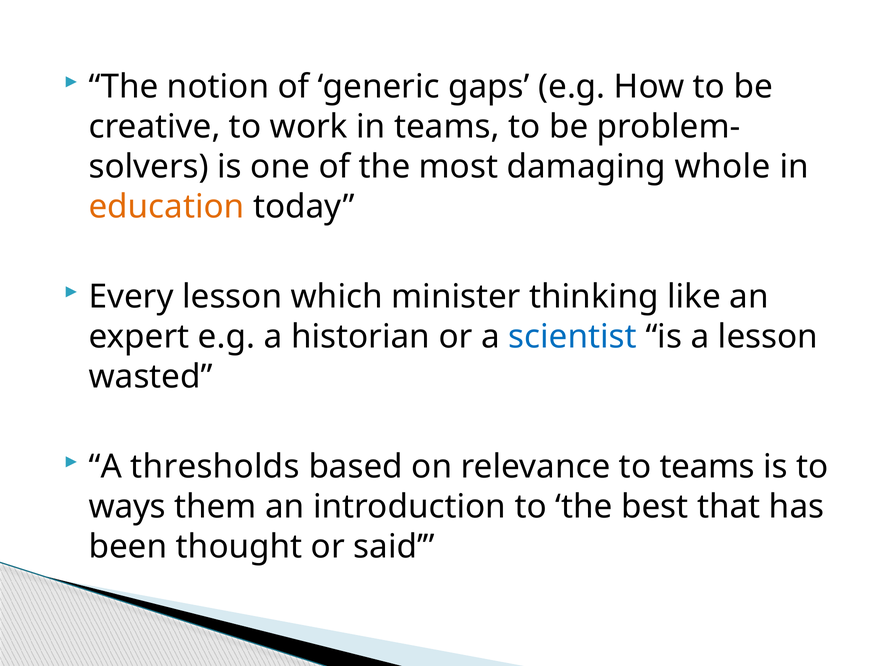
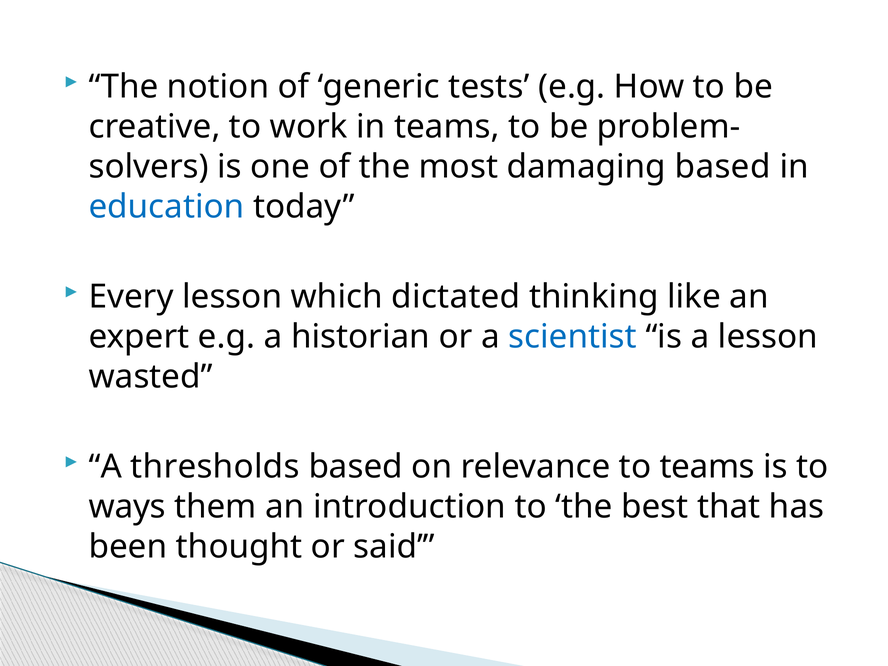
gaps: gaps -> tests (489, 87)
damaging whole: whole -> based (723, 167)
education colour: orange -> blue (167, 207)
minister: minister -> dictated (456, 297)
